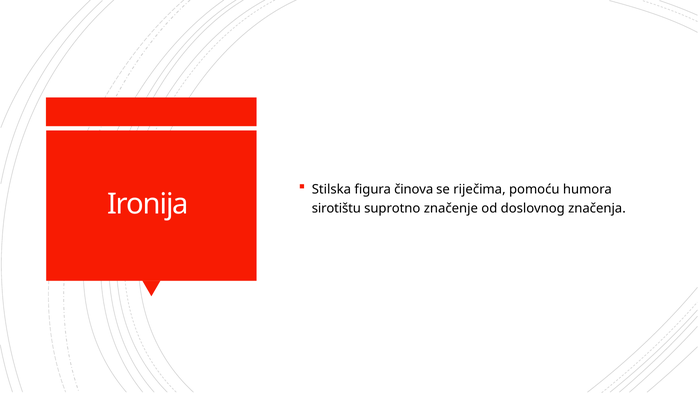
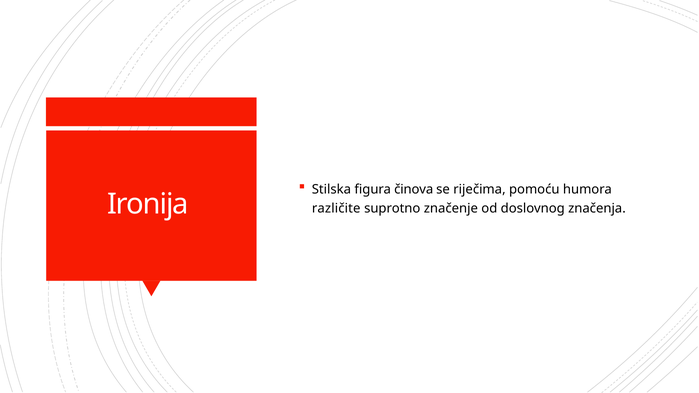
sirotištu: sirotištu -> različite (336, 208)
